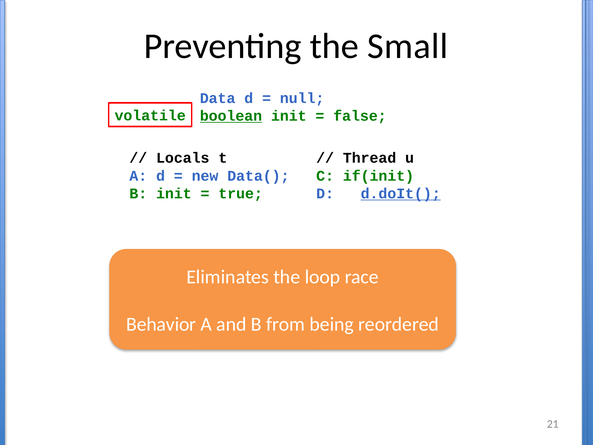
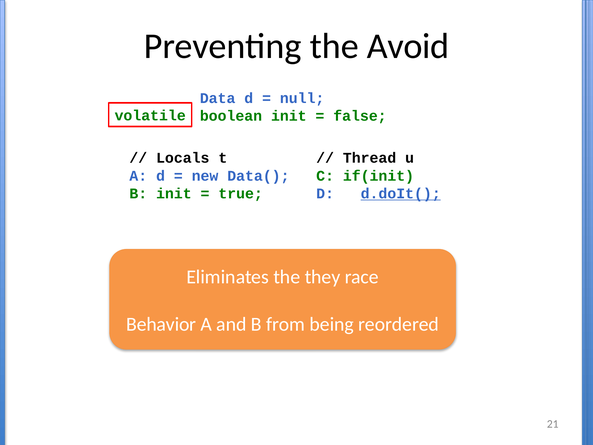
Small: Small -> Avoid (408, 46)
boolean underline: present -> none (231, 116)
loop: loop -> they (323, 277)
